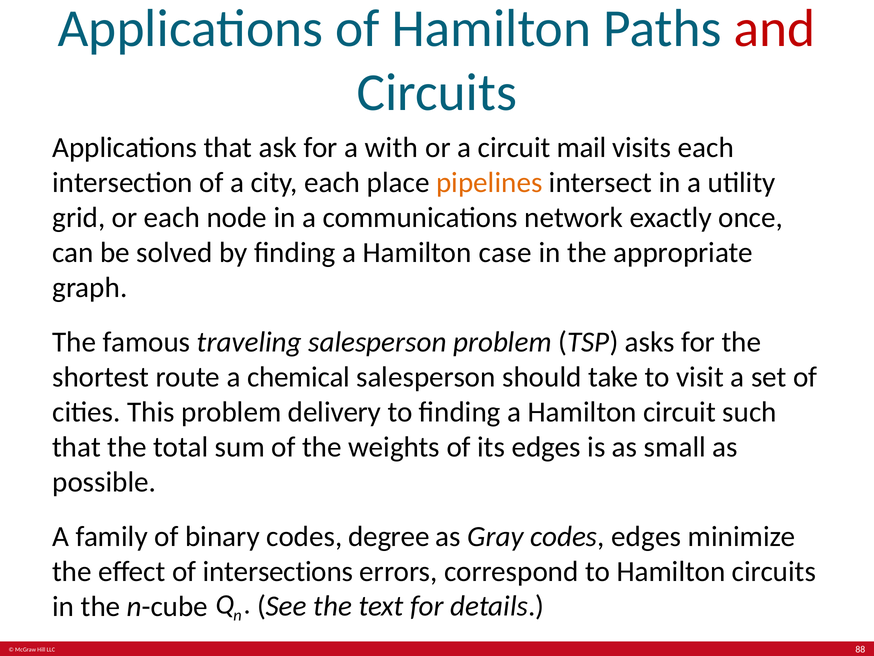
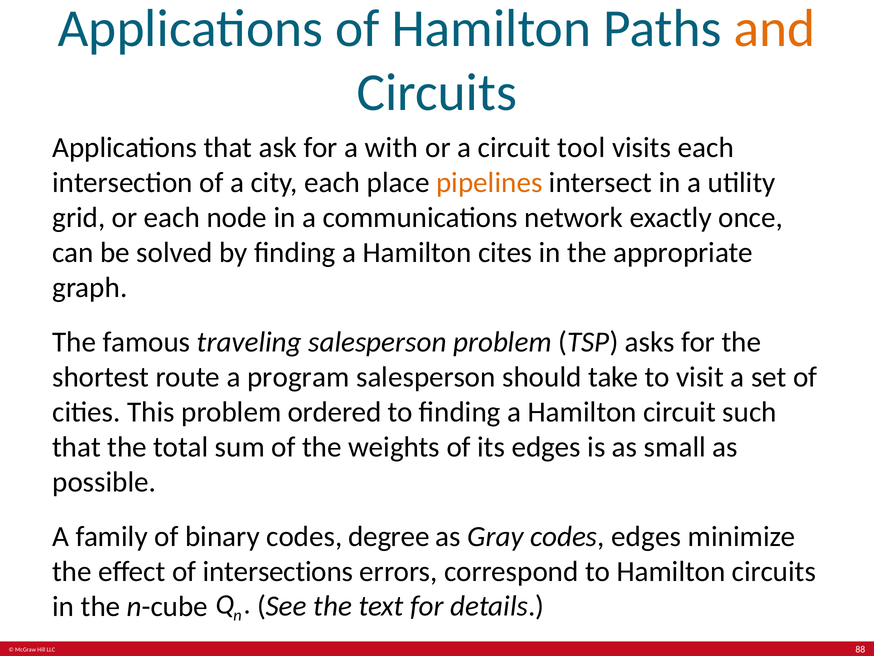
and colour: red -> orange (774, 28)
mail: mail -> tool (581, 148)
case: case -> cites (505, 253)
chemical: chemical -> program (298, 377)
delivery: delivery -> ordered (335, 412)
